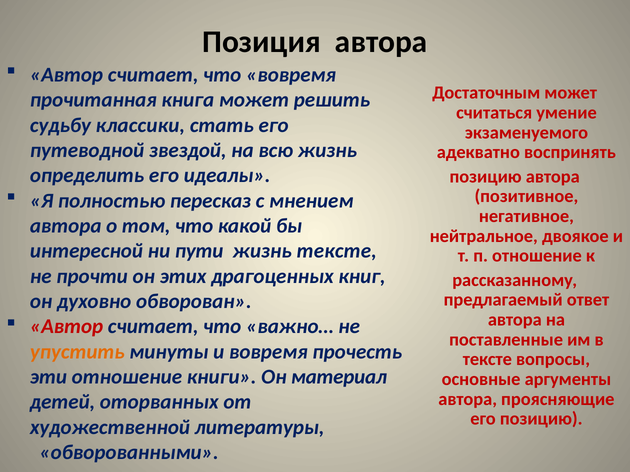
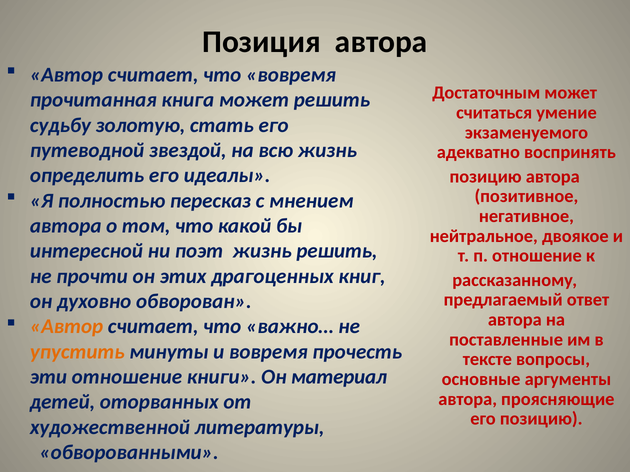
классики: классики -> золотую (140, 125)
пути: пути -> поэт (199, 251)
жизнь тексте: тексте -> решить (337, 251)
Автор colour: red -> orange (67, 327)
